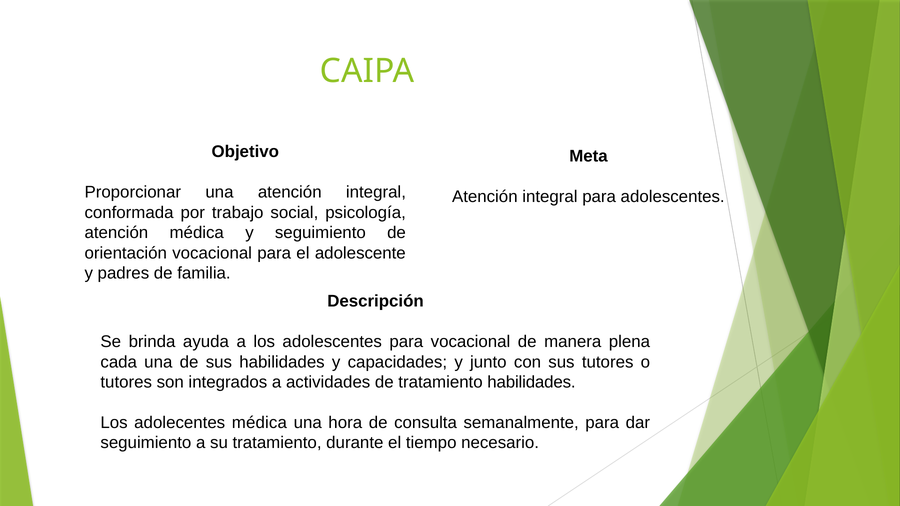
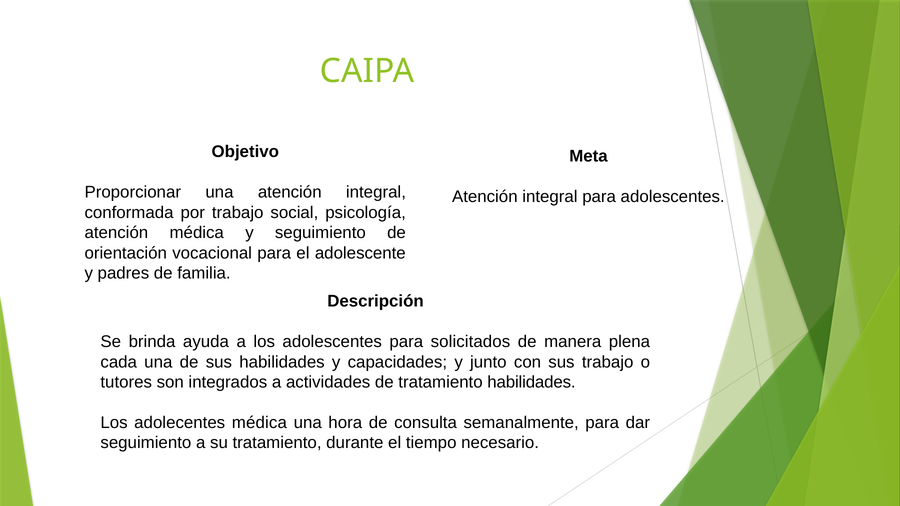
para vocacional: vocacional -> solicitados (470, 342)
sus tutores: tutores -> trabajo (608, 362)
